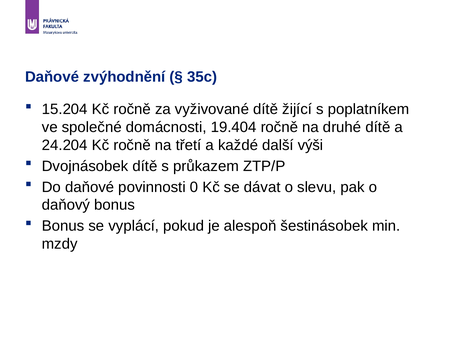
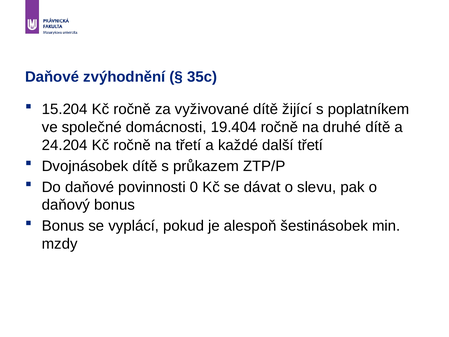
další výši: výši -> třetí (311, 145)
